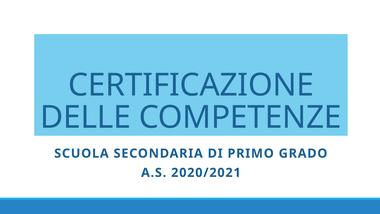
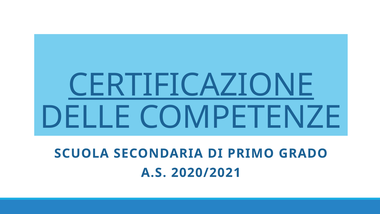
CERTIFICAZIONE underline: none -> present (191, 85)
